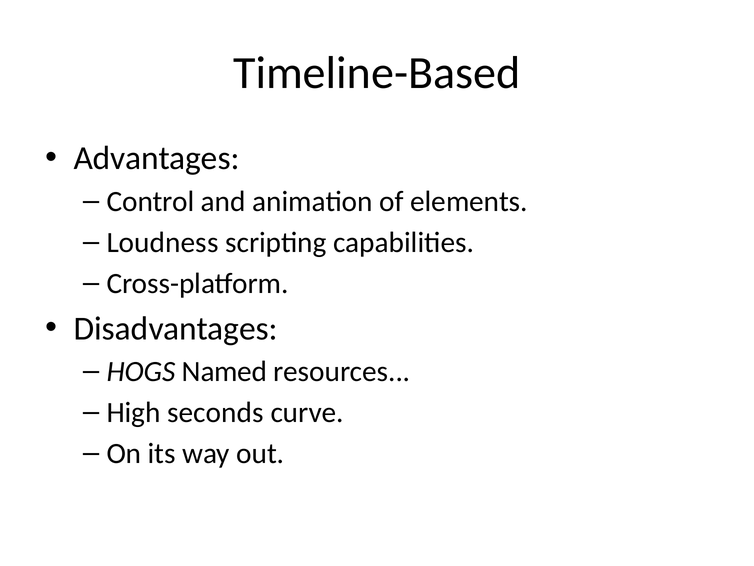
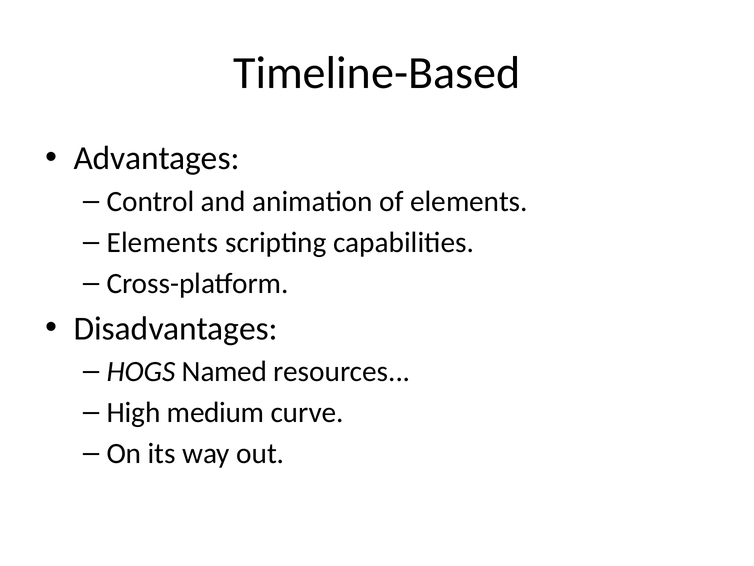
Loudness: Loudness -> Elements (162, 242)
seconds: seconds -> medium (216, 412)
